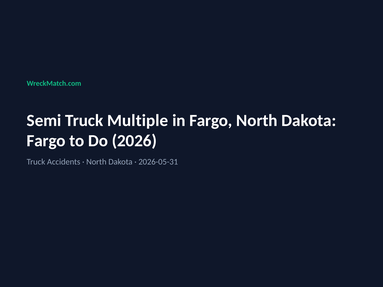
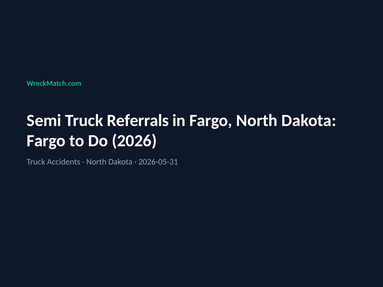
Multiple: Multiple -> Referrals (138, 121)
